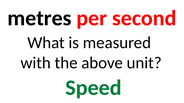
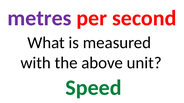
metres colour: black -> purple (39, 18)
